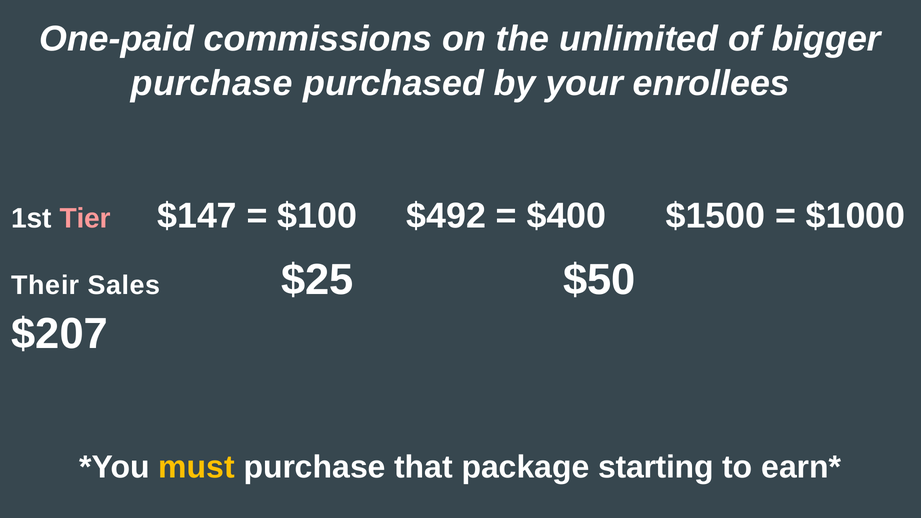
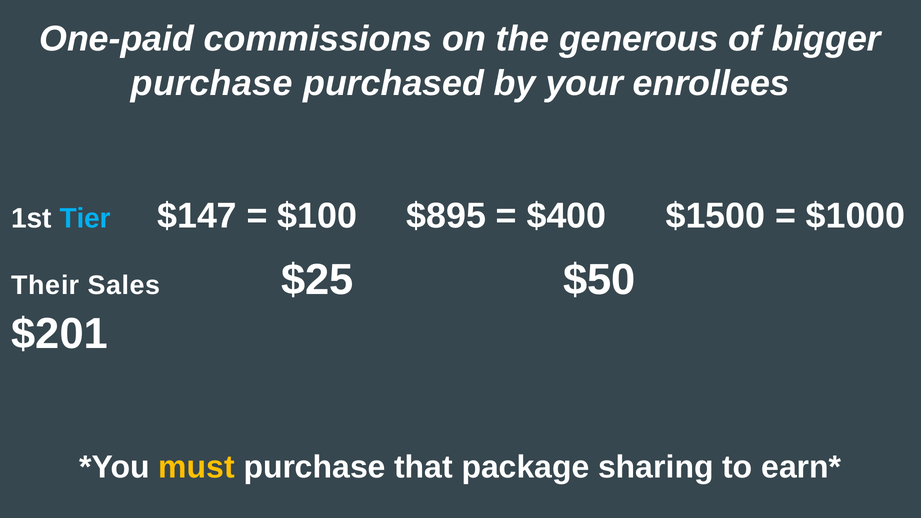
unlimited: unlimited -> generous (639, 39)
Tier colour: pink -> light blue (85, 219)
$492: $492 -> $895 (446, 216)
$207: $207 -> $201 (60, 334)
starting: starting -> sharing (656, 467)
